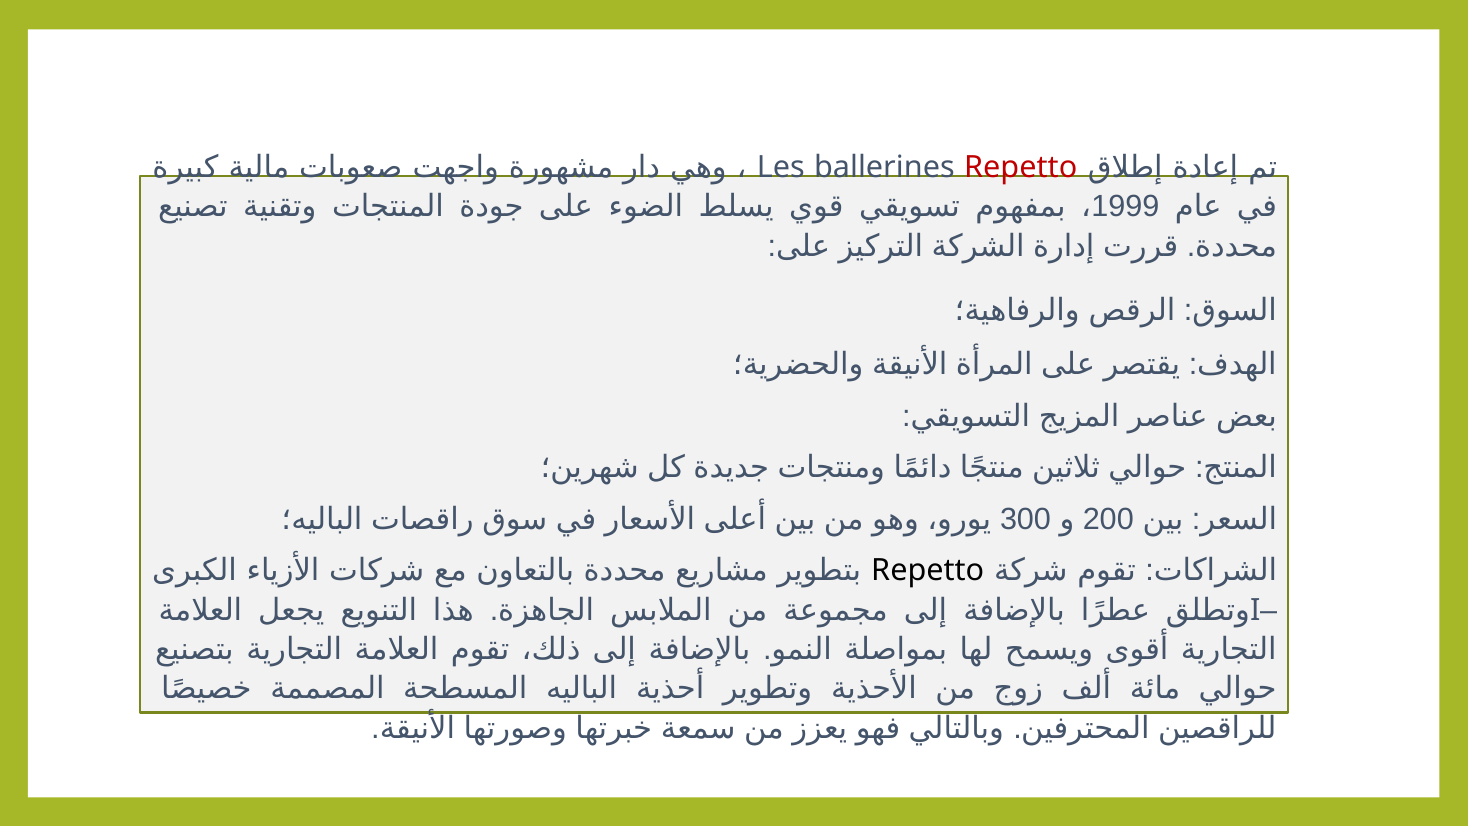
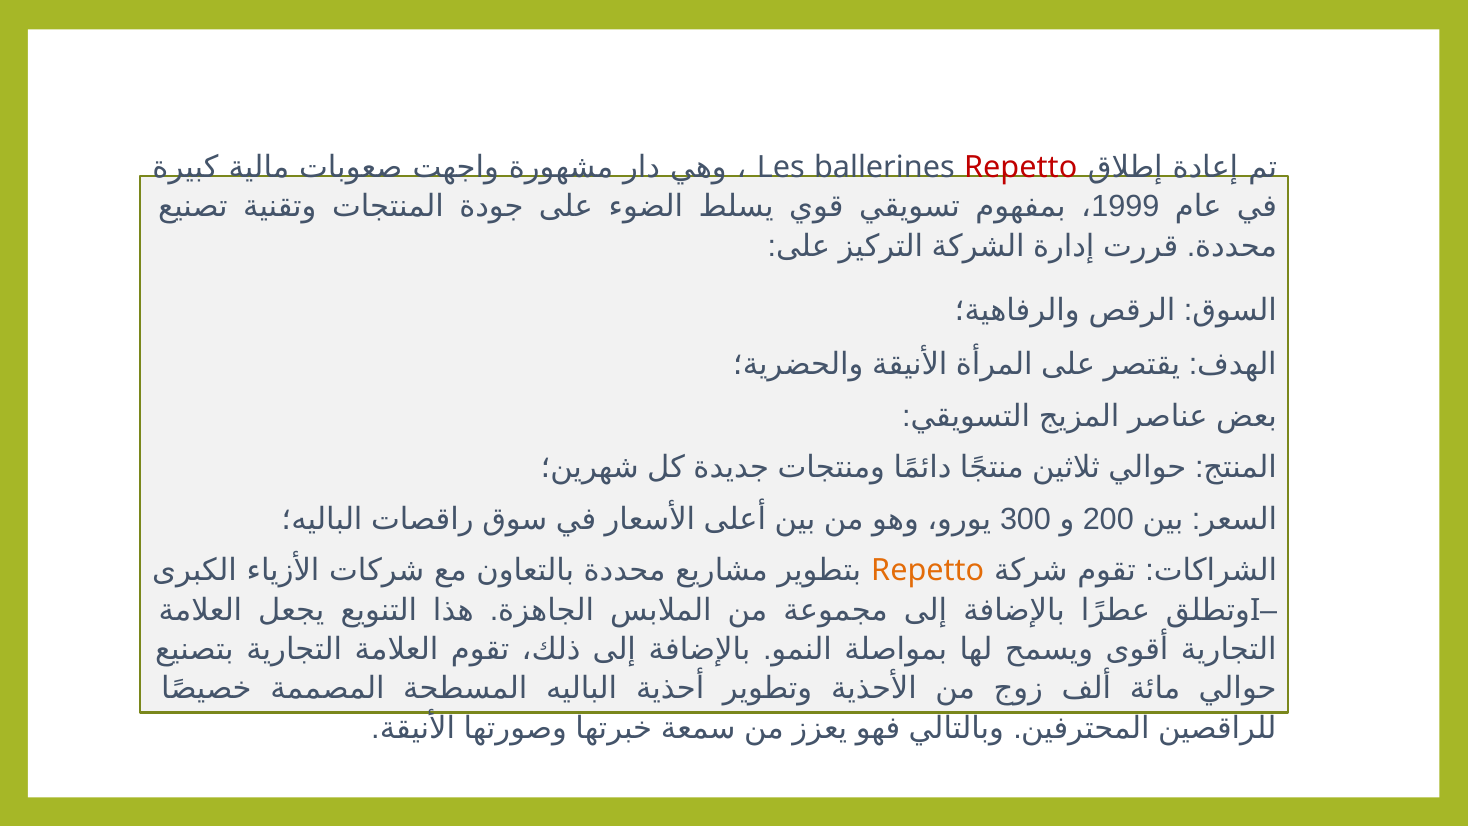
Repetto colour: black -> orange (928, 571)
